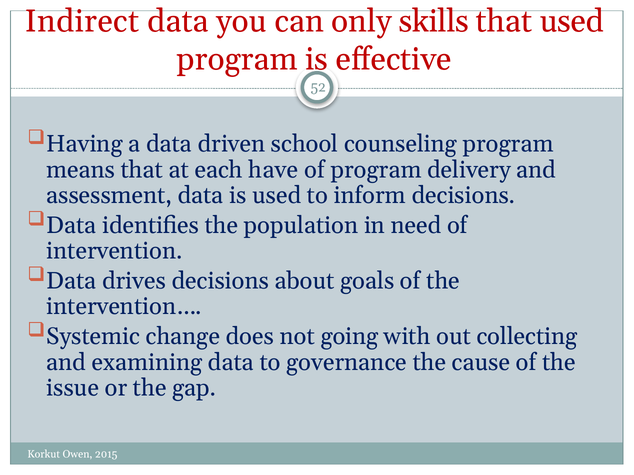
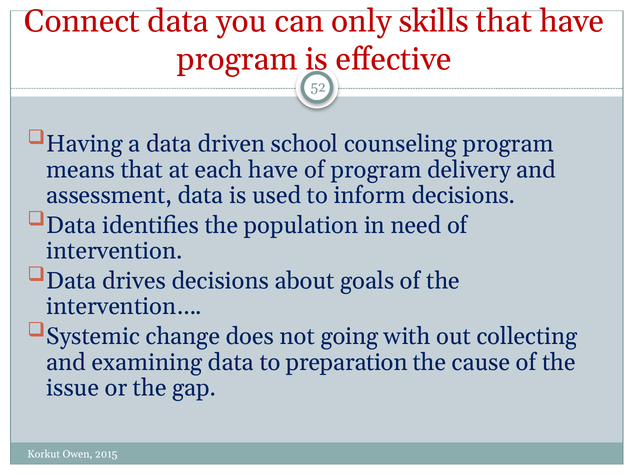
Indirect: Indirect -> Connect (82, 21)
that used: used -> have (572, 21)
governance: governance -> preparation (347, 363)
